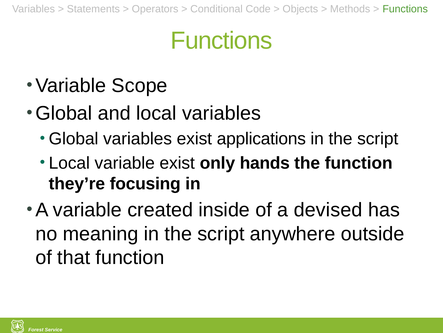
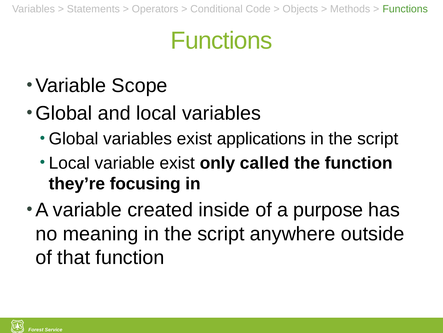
hands: hands -> called (265, 163)
devised: devised -> purpose (328, 210)
